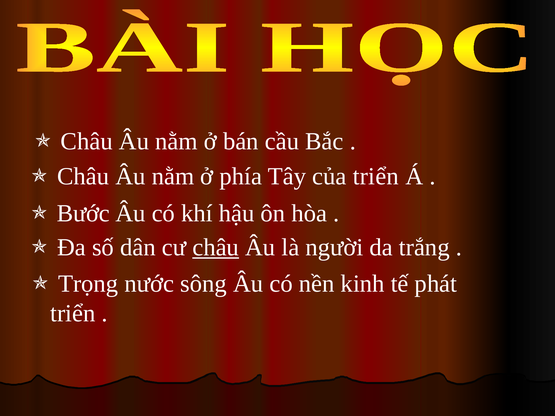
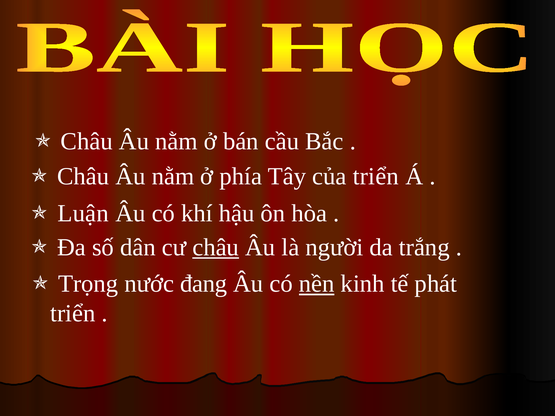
Bước: Bước -> Luận (83, 213)
sông: sông -> đang (204, 284)
nền underline: none -> present (317, 284)
